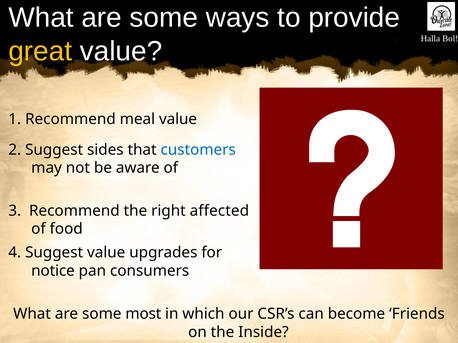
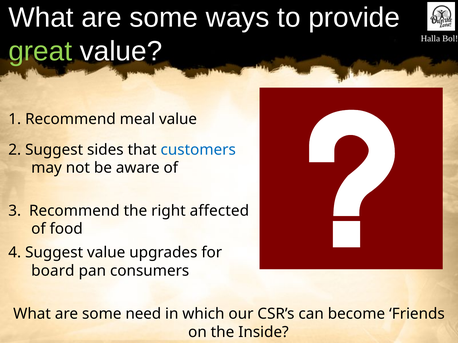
great colour: yellow -> light green (40, 51)
notice: notice -> board (53, 271)
most: most -> need (143, 314)
